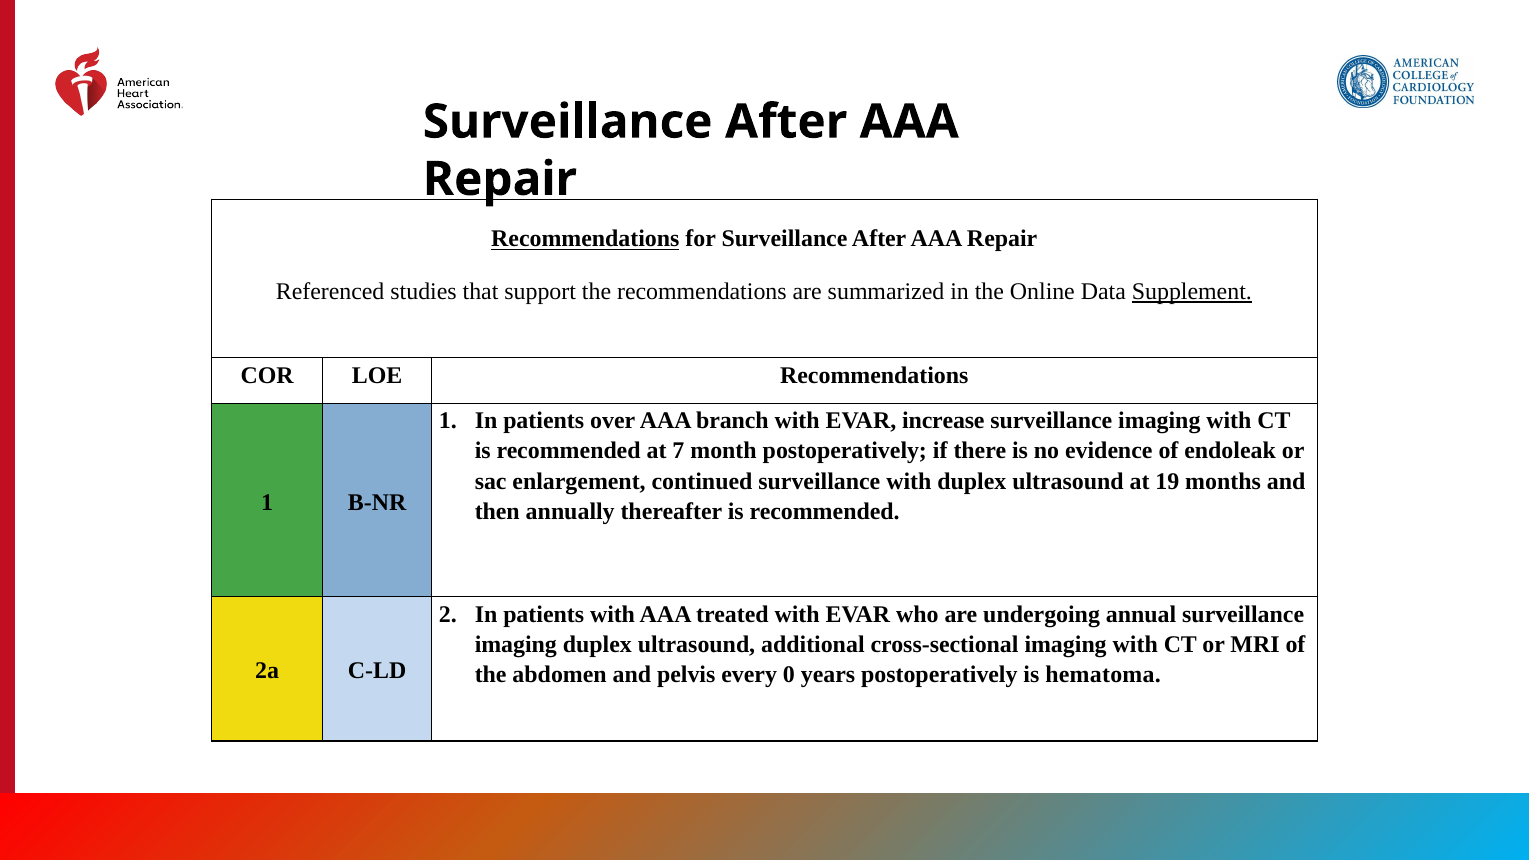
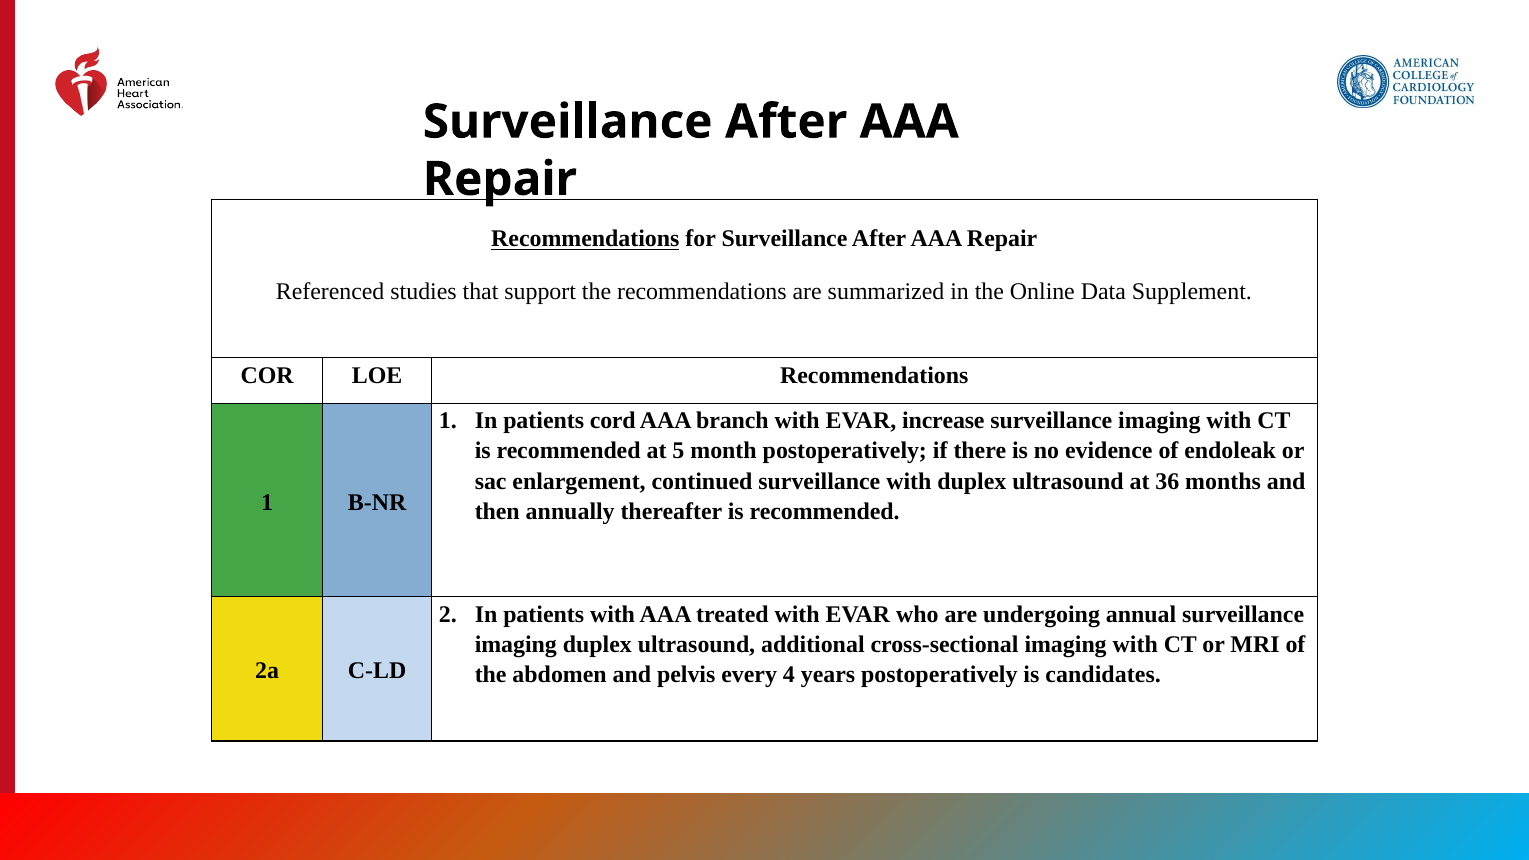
Supplement underline: present -> none (1192, 292)
over: over -> cord (613, 421)
7: 7 -> 5 (678, 451)
19: 19 -> 36 (1167, 481)
0: 0 -> 4 (789, 675)
hematoma: hematoma -> candidates (1103, 675)
